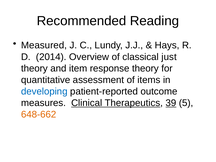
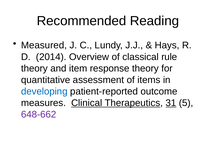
just: just -> rule (169, 57)
39: 39 -> 31 (171, 103)
648-662 colour: orange -> purple (39, 114)
